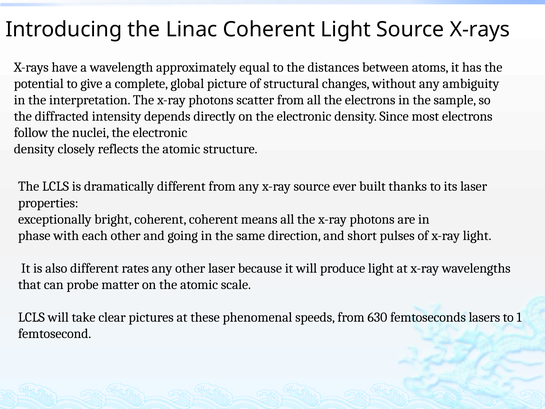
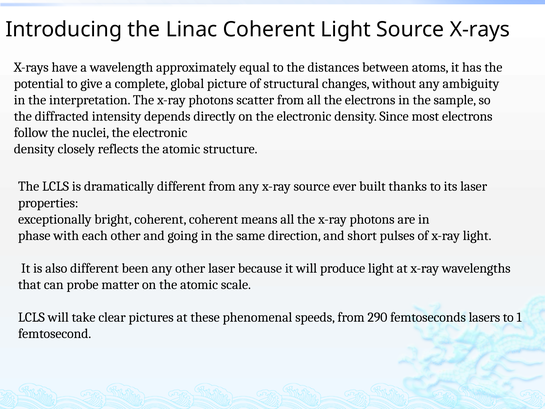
rates: rates -> been (135, 268)
630: 630 -> 290 (377, 317)
